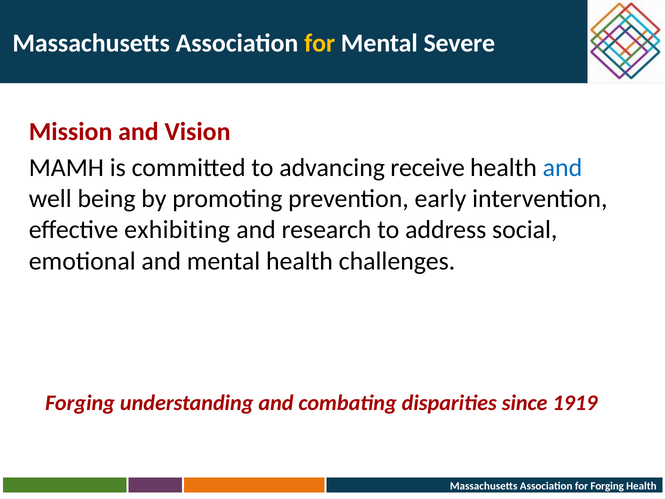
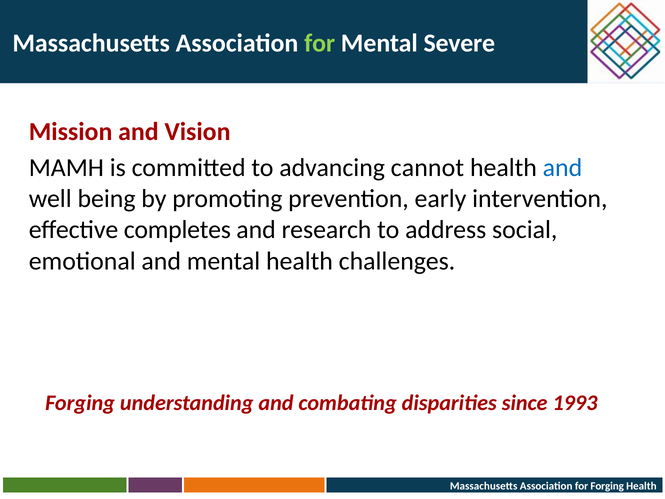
for colour: yellow -> light green (320, 43)
receive: receive -> cannot (427, 168)
exhibiting: exhibiting -> completes (177, 230)
1919: 1919 -> 1993 (575, 403)
